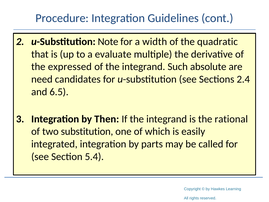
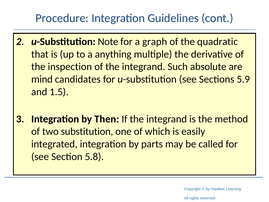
width: width -> graph (155, 42)
evaluate: evaluate -> anything (113, 54)
expressed: expressed -> inspection (70, 67)
need: need -> mind (42, 79)
2.4: 2.4 -> 5.9 (243, 79)
6.5: 6.5 -> 1.5 (59, 92)
rational: rational -> method (231, 119)
5.4: 5.4 -> 5.8 (94, 156)
